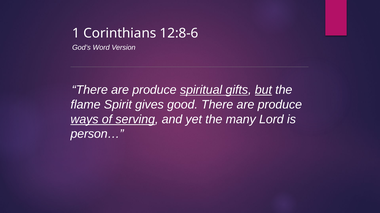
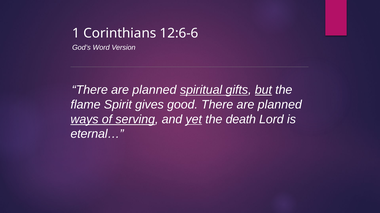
12:8-6: 12:8-6 -> 12:6-6 (179, 33)
produce: produce -> planned (154, 90)
produce: produce -> planned (280, 105)
yet underline: none -> present (194, 120)
many: many -> death (241, 120)
person…: person… -> eternal… (97, 134)
